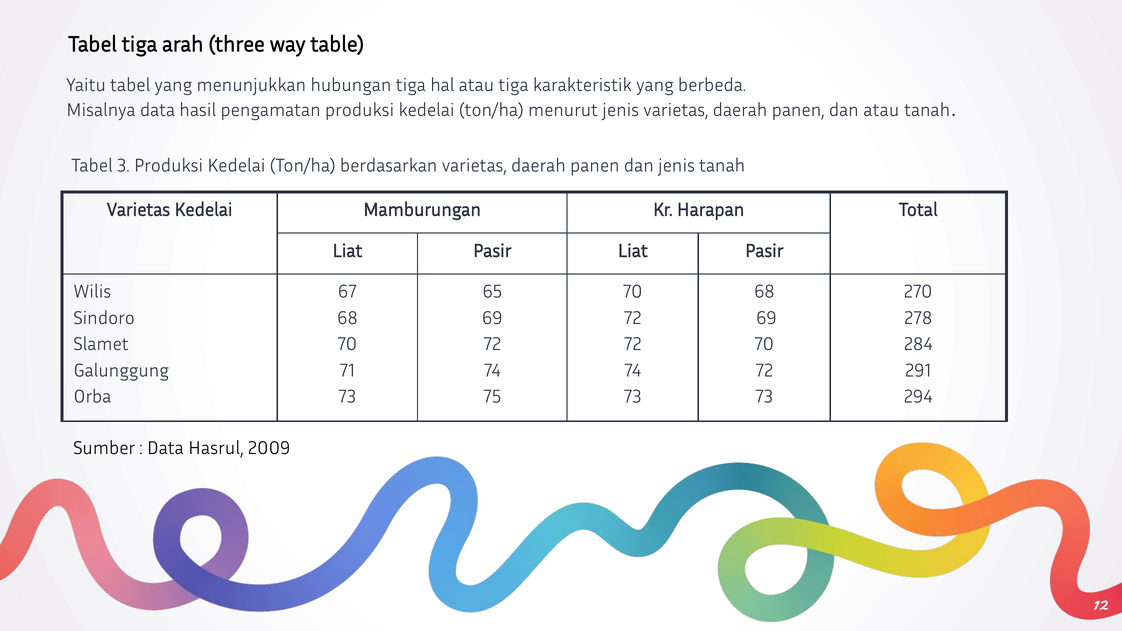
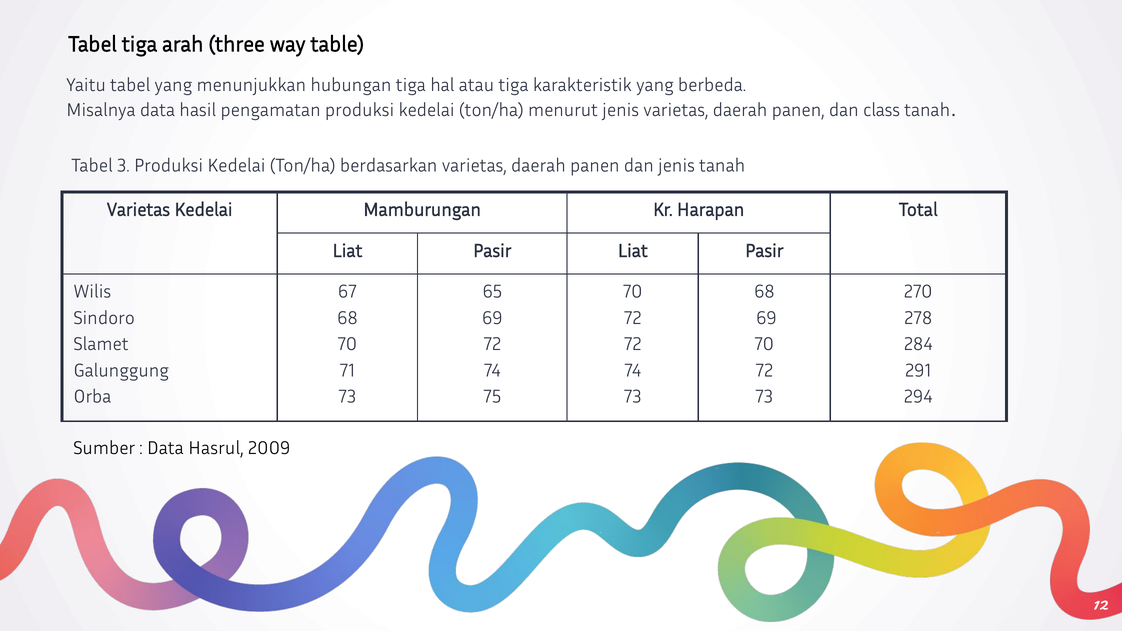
dan atau: atau -> class (882, 110)
